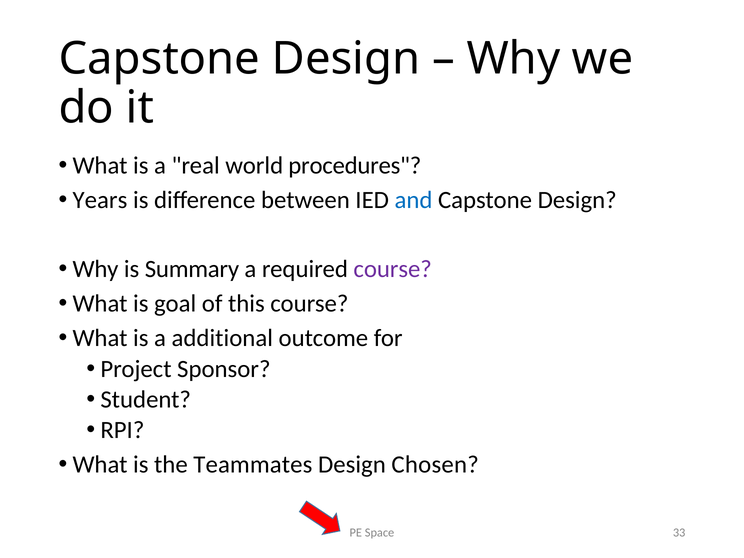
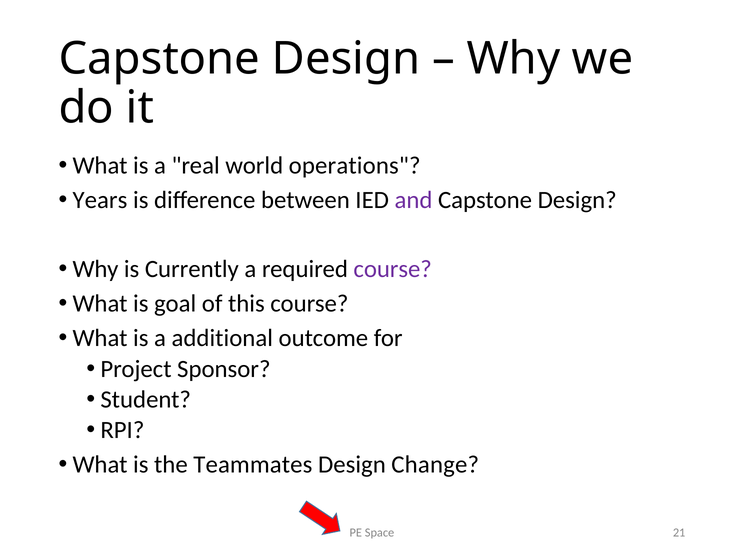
procedures: procedures -> operations (355, 166)
and colour: blue -> purple (414, 200)
Summary: Summary -> Currently (192, 269)
Chosen: Chosen -> Change (435, 465)
33: 33 -> 21 (679, 533)
